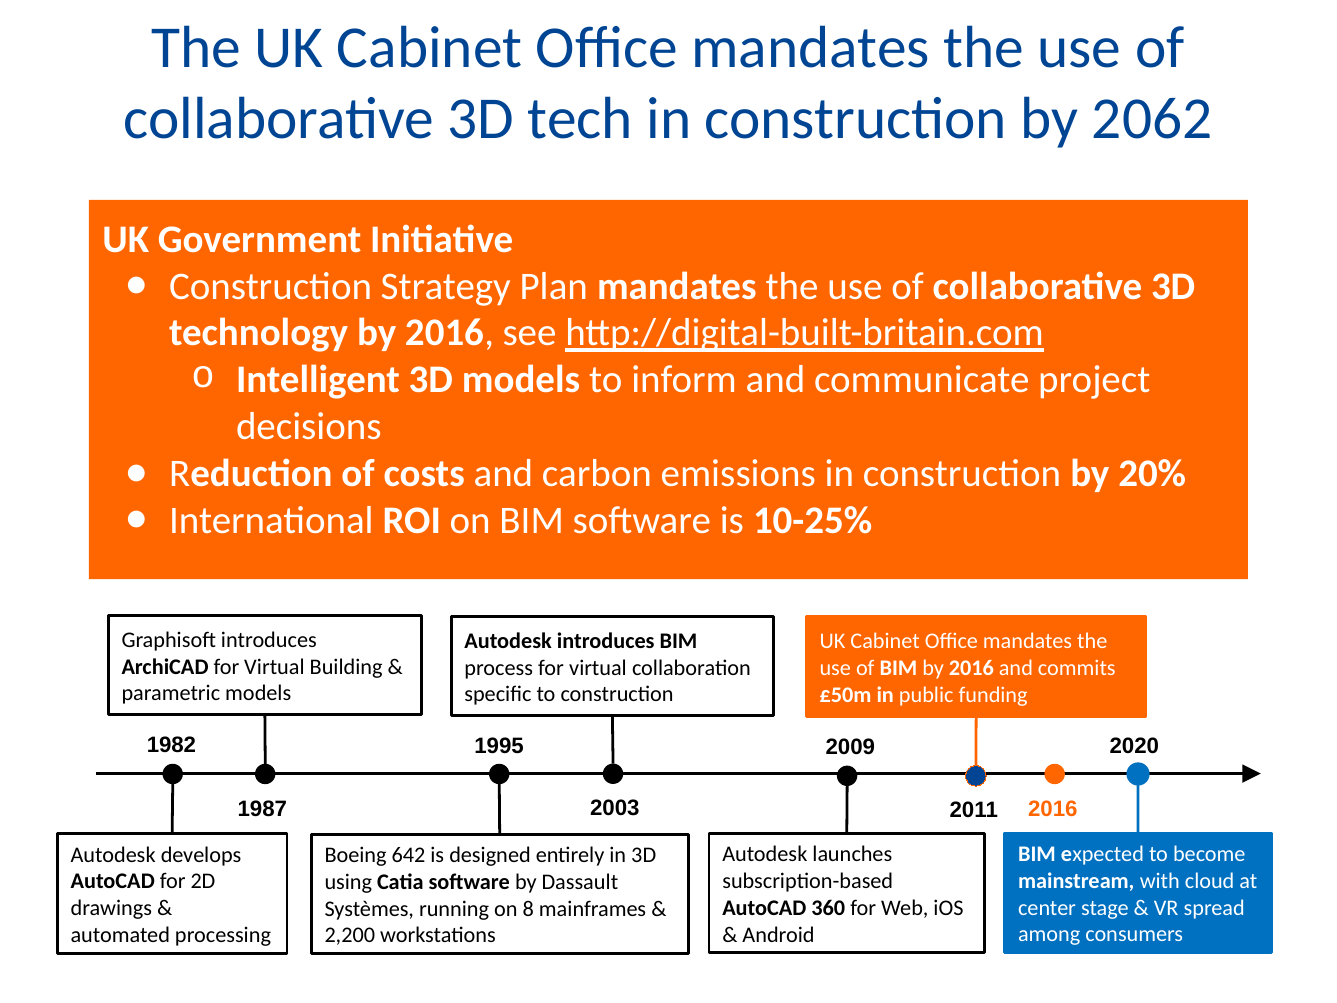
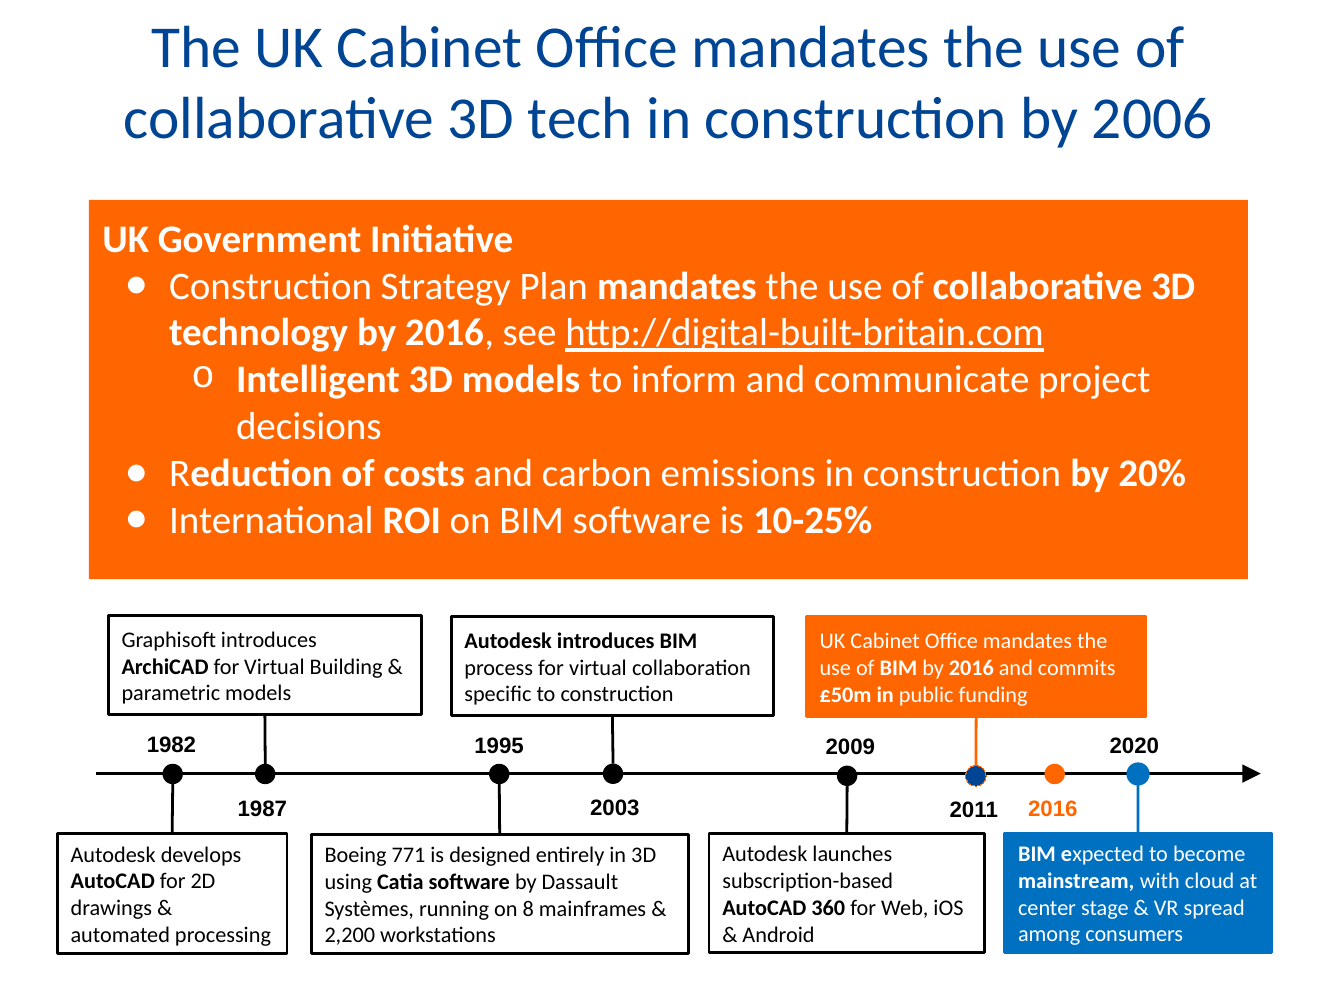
2062: 2062 -> 2006 (1152, 119)
642: 642 -> 771 (409, 855)
